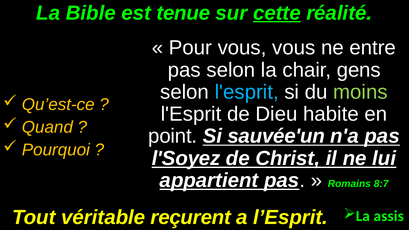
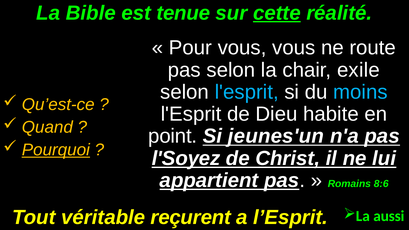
entre: entre -> route (373, 48)
gens: gens -> exile (358, 70)
moins colour: light green -> light blue (360, 92)
sauvée'un: sauvée'un -> jeunes'un (276, 136)
Pourquoi underline: none -> present (56, 150)
8:7: 8:7 -> 8:6 (381, 184)
assis: assis -> aussi (389, 216)
